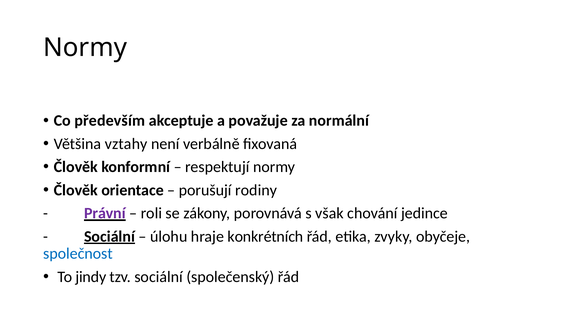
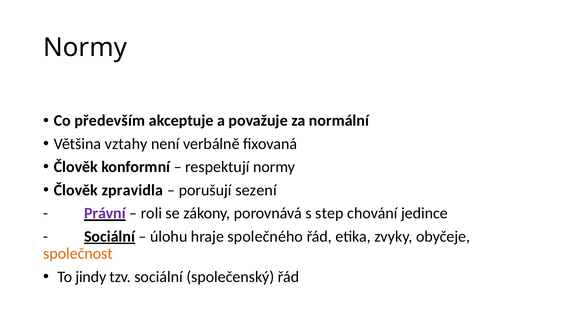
orientace: orientace -> zpravidla (132, 190)
rodiny: rodiny -> sezení (256, 190)
však: však -> step (329, 213)
konkrétních: konkrétních -> společného (265, 236)
společnost colour: blue -> orange (78, 254)
